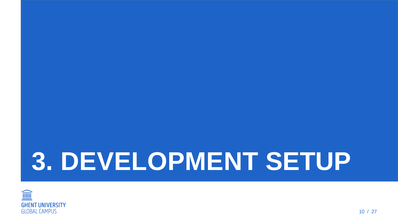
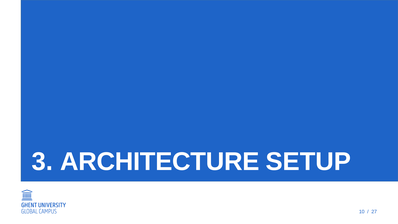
DEVELOPMENT: DEVELOPMENT -> ARCHITECTURE (160, 162)
